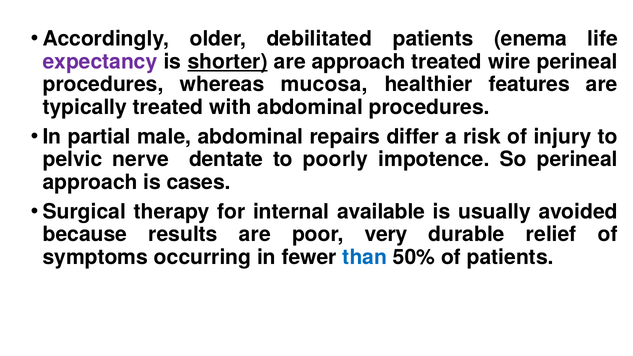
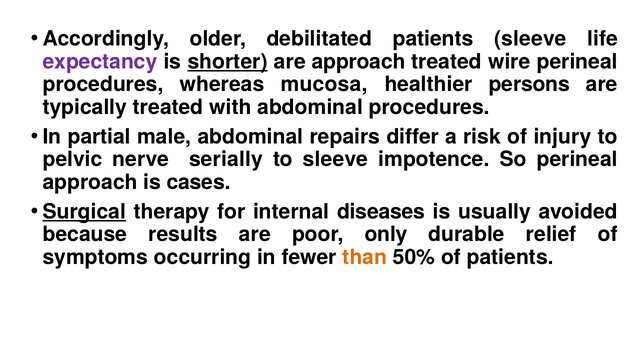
patients enema: enema -> sleeve (530, 39)
features: features -> persons (529, 84)
dentate: dentate -> serially (226, 159)
to poorly: poorly -> sleeve (336, 159)
Surgical underline: none -> present (84, 212)
available: available -> diseases (381, 212)
very: very -> only (386, 234)
than colour: blue -> orange (365, 257)
